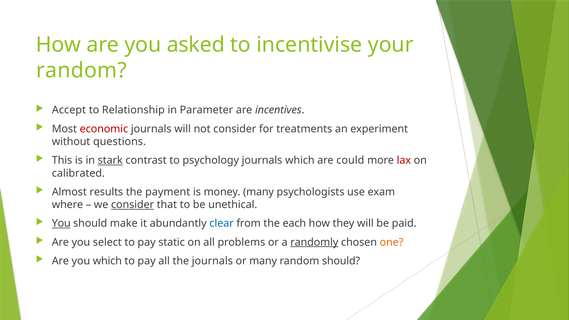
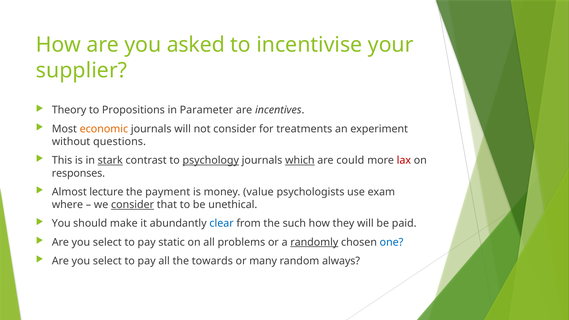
random: random -> supplier (82, 70)
Accept: Accept -> Theory (69, 110)
Relationship: Relationship -> Propositions (133, 110)
economic colour: red -> orange (104, 129)
psychology underline: none -> present (211, 160)
which underline: none -> present (300, 160)
calibrated: calibrated -> responses (78, 173)
results: results -> lecture (106, 192)
money many: many -> value (258, 192)
You underline: present -> none (61, 223)
each: each -> such (294, 223)
one colour: orange -> blue (392, 242)
which: which -> select (107, 261)
the journals: journals -> towards (212, 261)
random should: should -> always (341, 261)
